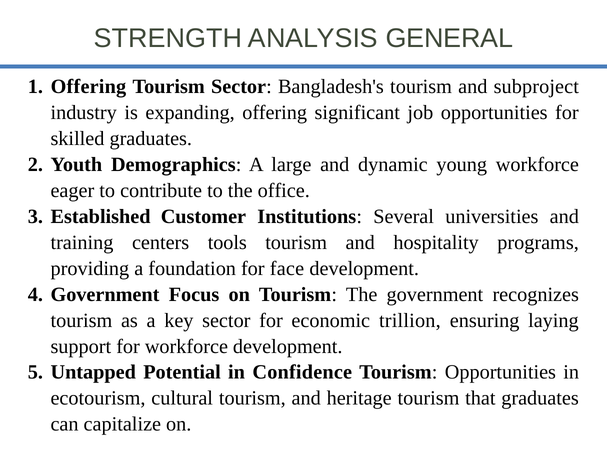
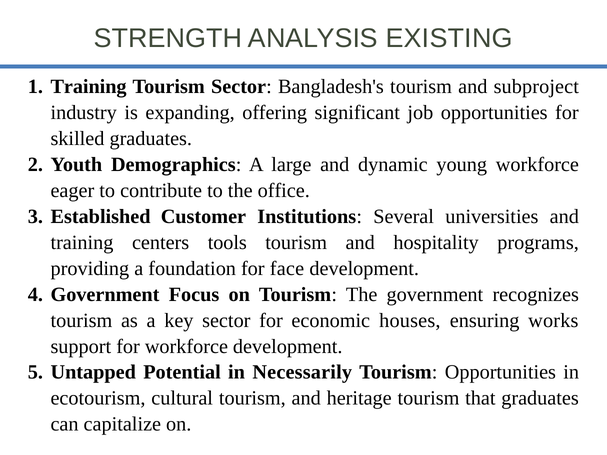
GENERAL: GENERAL -> EXISTING (449, 38)
Offering: Offering -> Training (89, 87)
trillion: trillion -> houses (410, 321)
laying: laying -> works (553, 321)
Confidence: Confidence -> Necessarily (302, 373)
